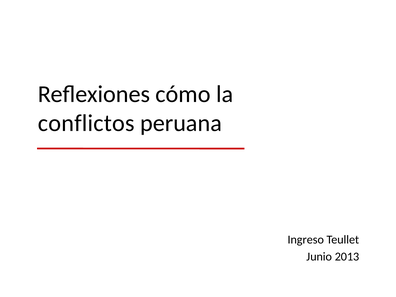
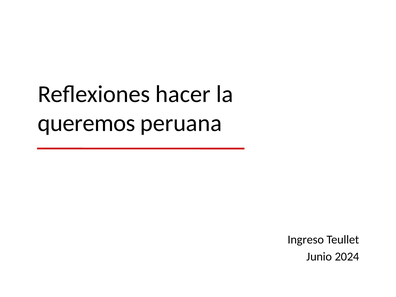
cómo: cómo -> hacer (183, 94)
conflictos: conflictos -> queremos (86, 123)
2013: 2013 -> 2024 (347, 257)
